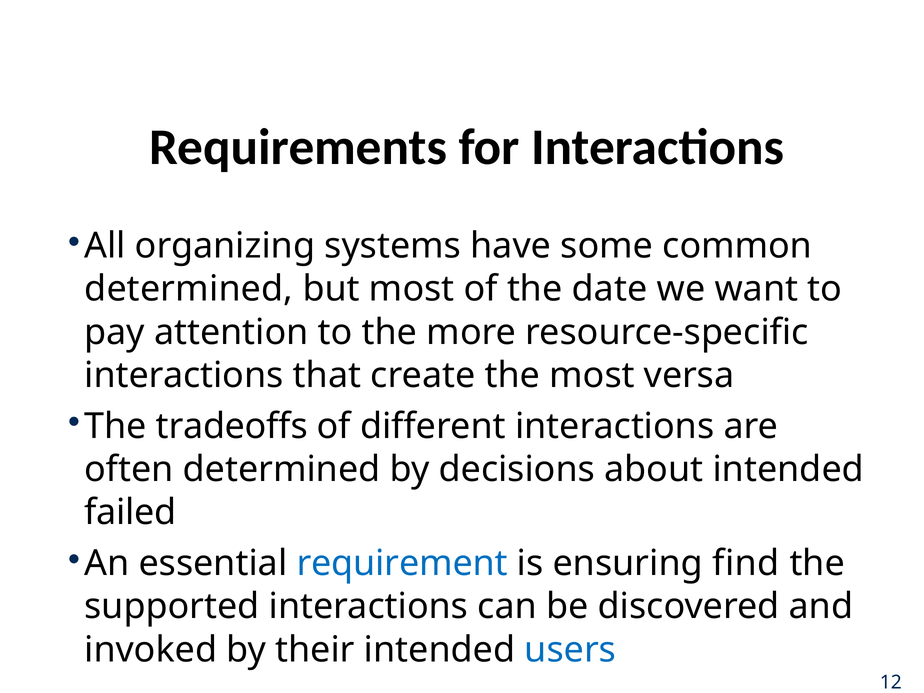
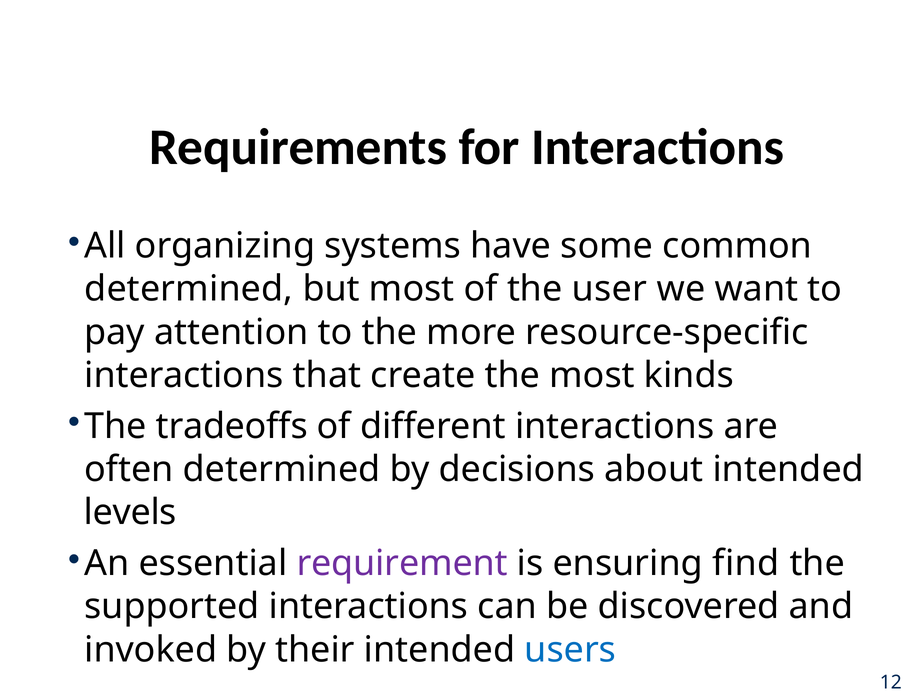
date: date -> user (609, 289)
versa: versa -> kinds (689, 375)
failed: failed -> levels (130, 513)
requirement colour: blue -> purple (402, 563)
